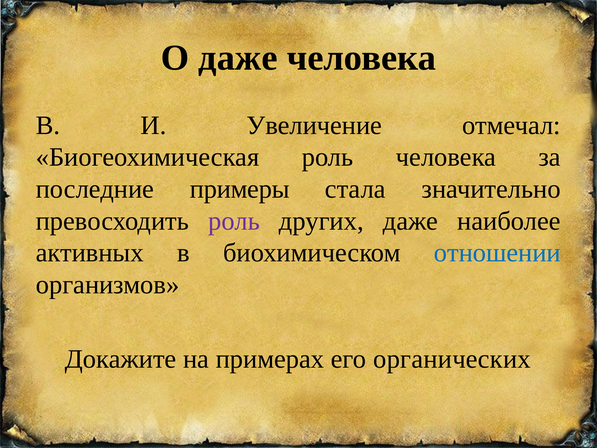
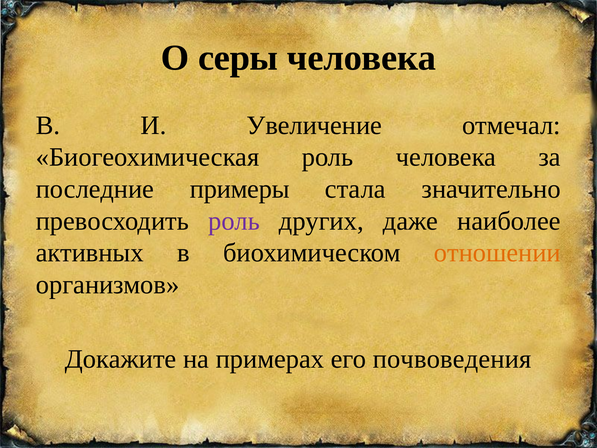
О даже: даже -> серы (238, 58)
отношении colour: blue -> orange (497, 253)
органических: органических -> почвоведения (452, 359)
